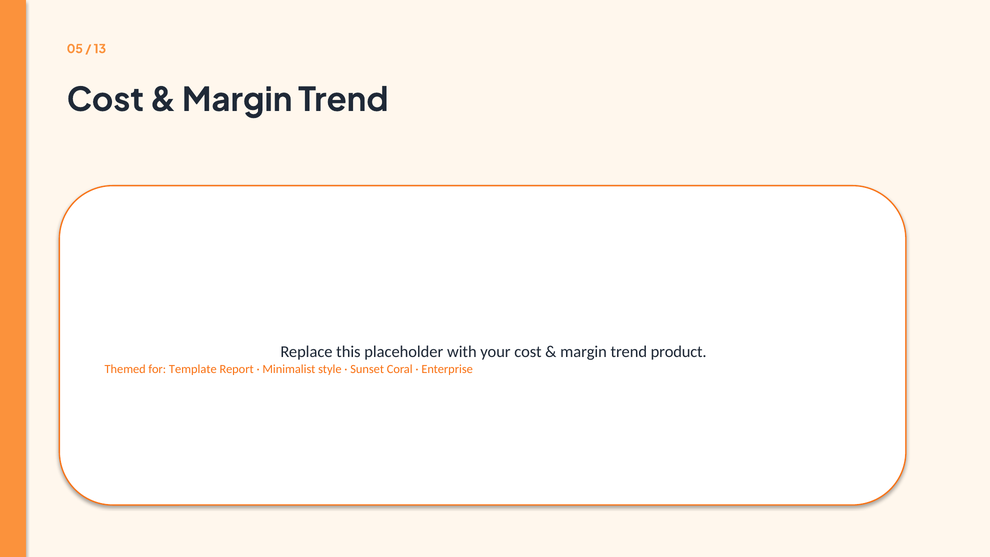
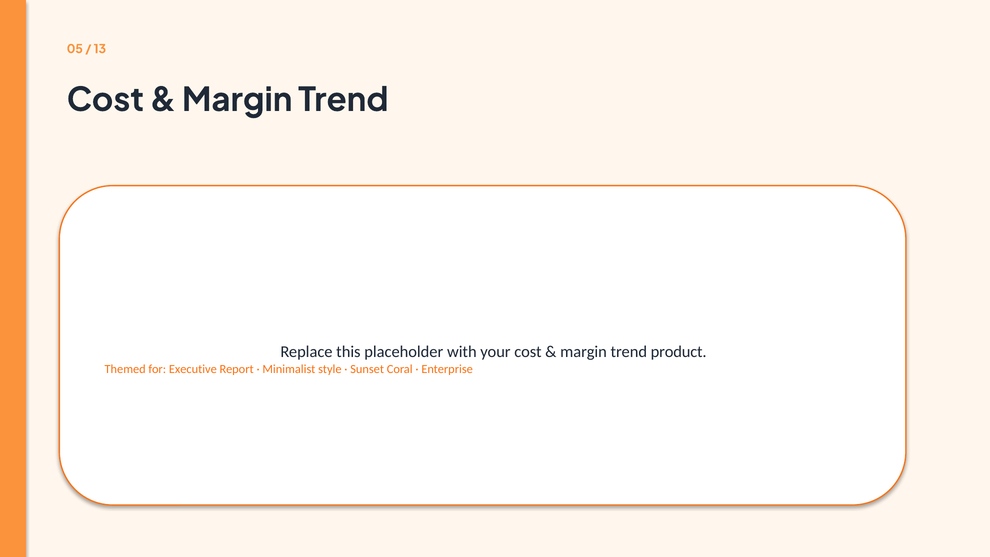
Template: Template -> Executive (193, 369)
